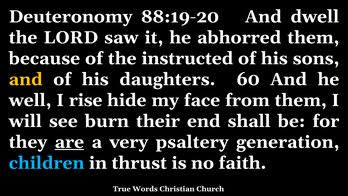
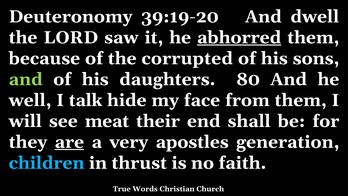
88:19-20: 88:19-20 -> 39:19-20 (180, 17)
abhorred underline: none -> present (239, 38)
instructed: instructed -> corrupted (187, 58)
and colour: yellow -> light green (26, 79)
60: 60 -> 80 (248, 79)
rise: rise -> talk (86, 100)
burn: burn -> meat (107, 121)
psaltery: psaltery -> apostles (192, 142)
